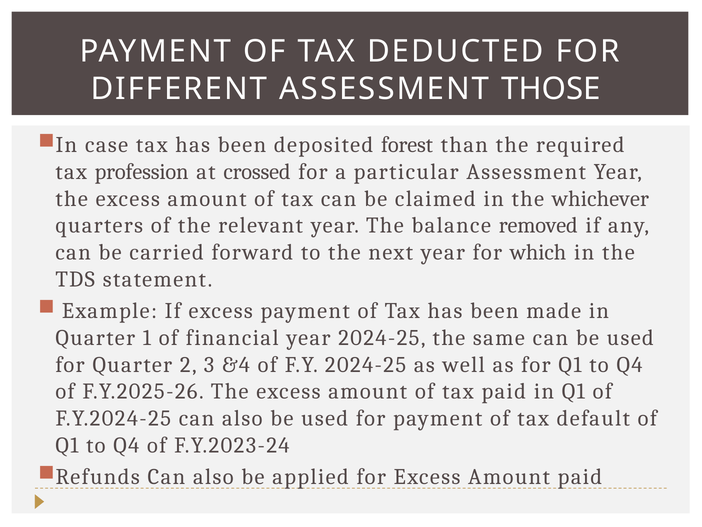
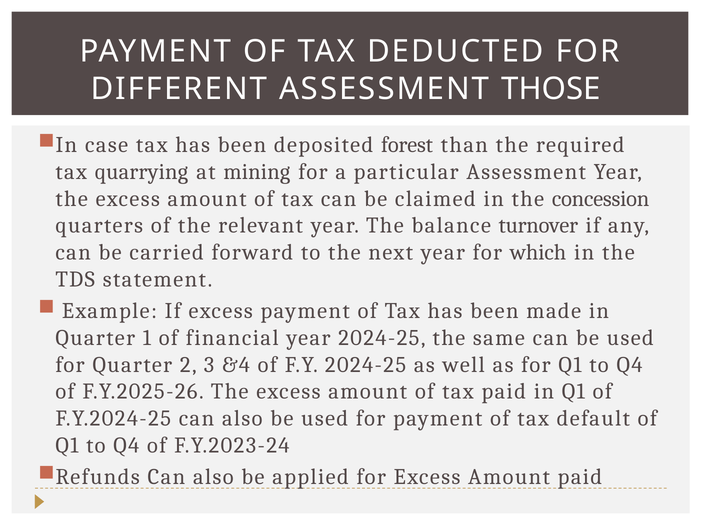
profession: profession -> quarrying (141, 172)
crossed: crossed -> mining (257, 172)
whichever: whichever -> concession (601, 198)
removed: removed -> turnover (538, 225)
